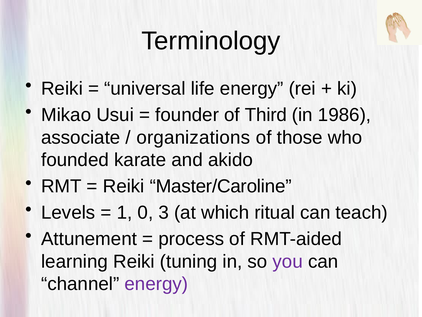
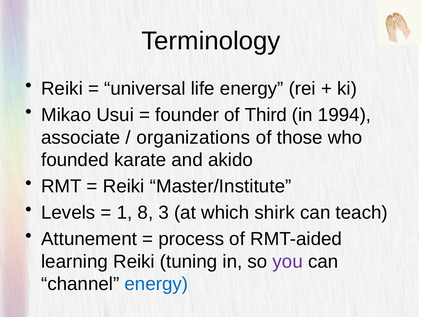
1986: 1986 -> 1994 (345, 115)
Master/Caroline: Master/Caroline -> Master/Institute (221, 186)
0: 0 -> 8 (145, 212)
ritual: ritual -> shirk (275, 212)
energy colour: purple -> blue (156, 284)
